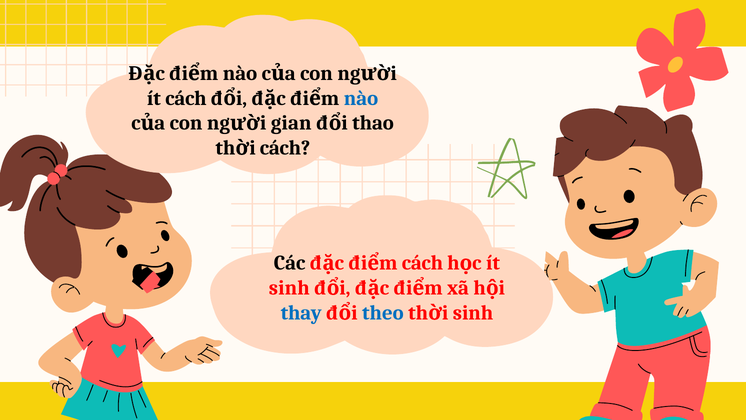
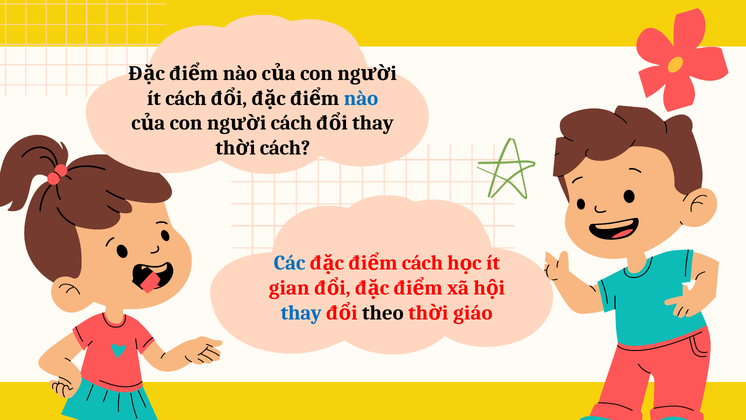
gian: gian -> cách (291, 123)
thao: thao -> thay (373, 123)
Các colour: black -> blue (290, 263)
sinh: sinh -> gian (289, 288)
theo colour: blue -> black (383, 313)
sinh: sinh -> giáo (473, 313)
